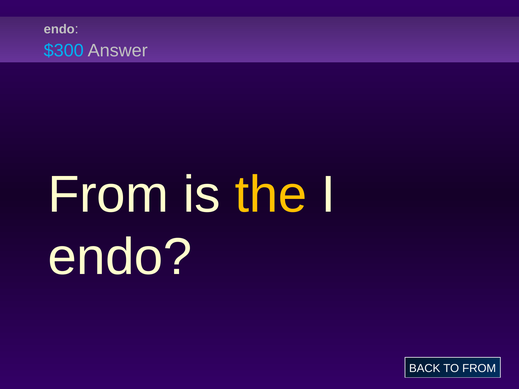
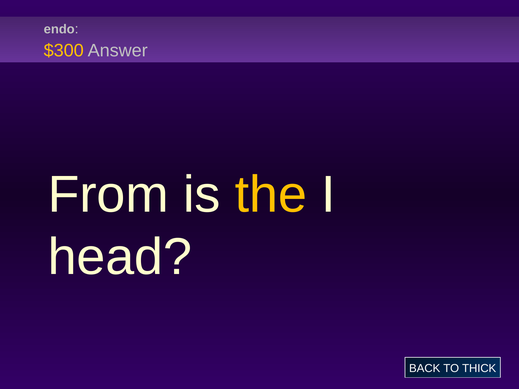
$300 colour: light blue -> yellow (64, 51)
endo: endo -> head (120, 257)
TO FROM: FROM -> THICK (479, 368)
